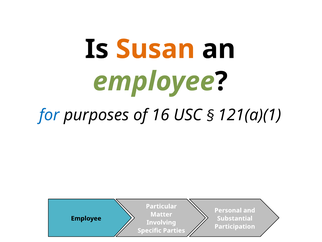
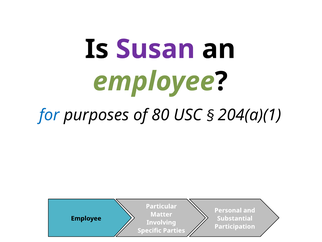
Susan colour: orange -> purple (155, 49)
16: 16 -> 80 (161, 115)
121(a)(1: 121(a)(1 -> 204(a)(1 (250, 115)
